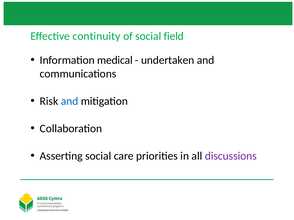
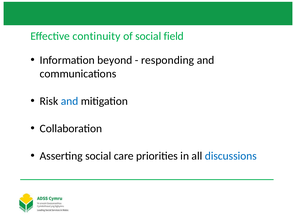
medical: medical -> beyond (115, 60)
undertaken: undertaken -> responding (168, 60)
discussions colour: purple -> blue (231, 156)
